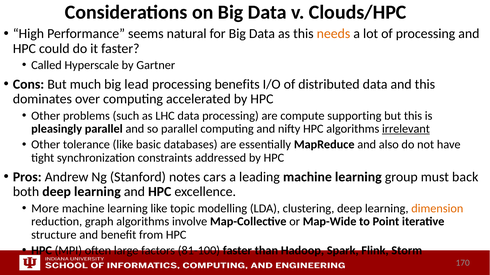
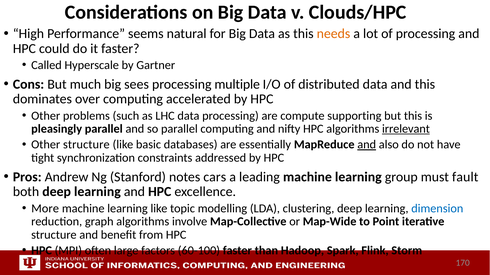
lead: lead -> sees (137, 84)
benefits: benefits -> multiple (237, 84)
Other tolerance: tolerance -> structure (86, 145)
and underline: none -> present (367, 145)
back: back -> fault (465, 177)
dimension colour: orange -> blue (437, 209)
81-100: 81-100 -> 60-100 (199, 251)
